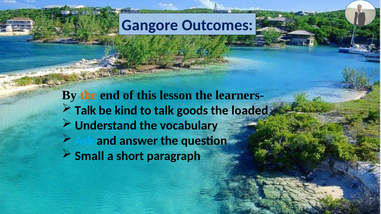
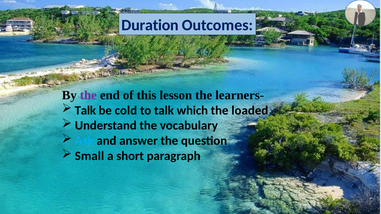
Gangore: Gangore -> Duration (150, 25)
the colour: orange -> purple (88, 95)
kind: kind -> cold (126, 110)
goods: goods -> which (192, 110)
